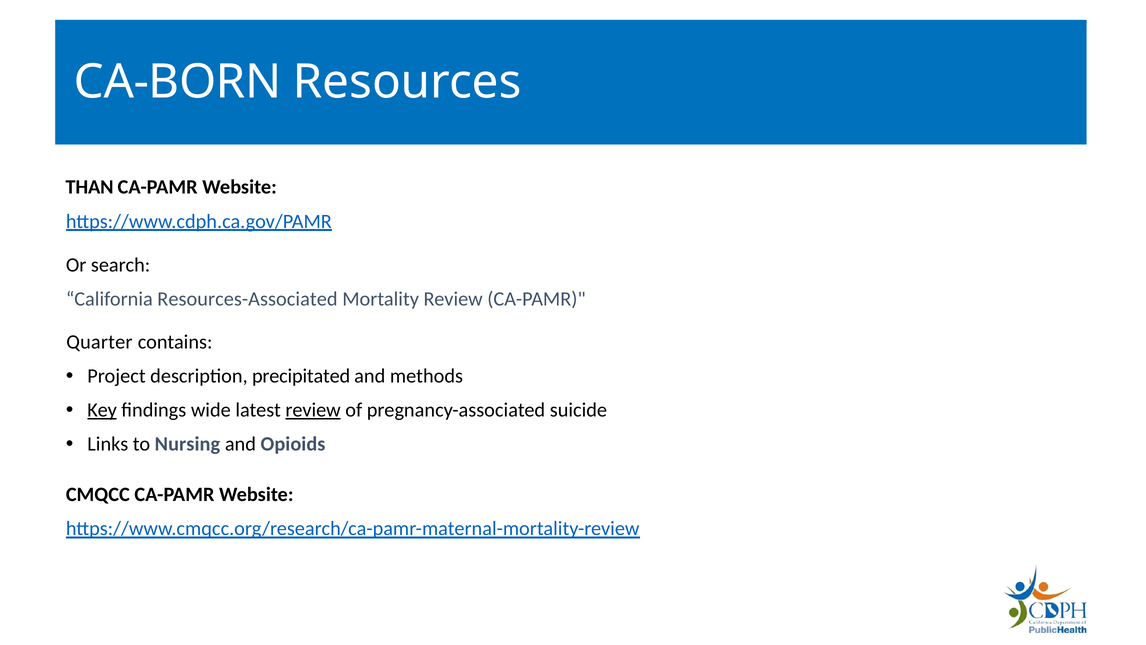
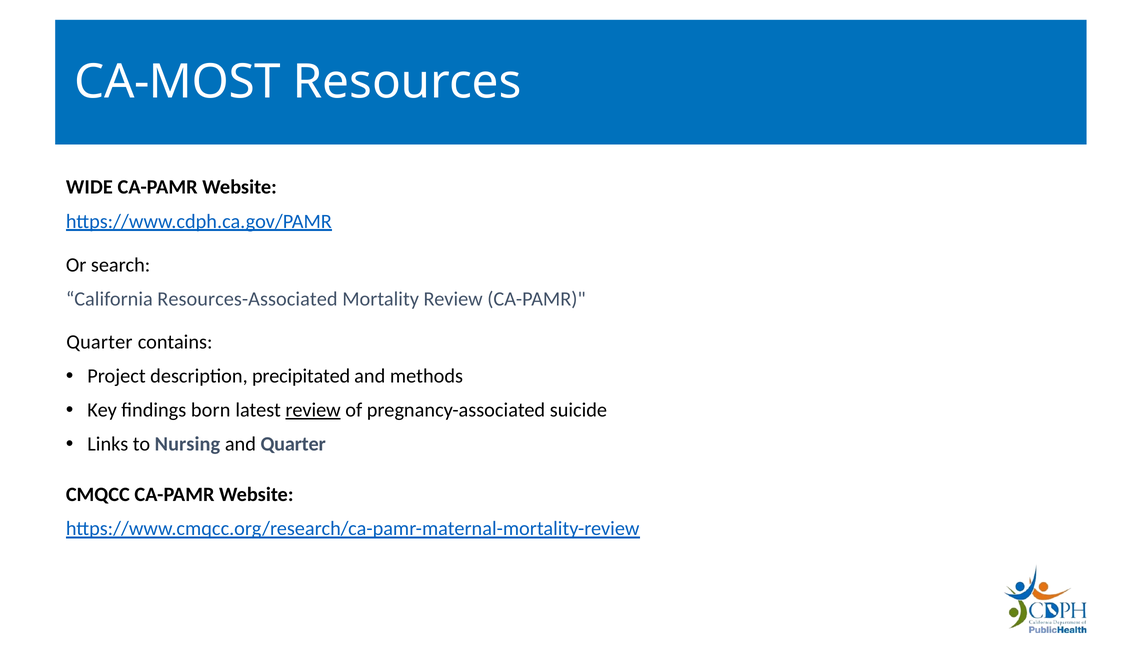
CA-BORN: CA-BORN -> CA-MOST (178, 82)
THAN: THAN -> WIDE (89, 187)
Key underline: present -> none (102, 410)
wide: wide -> born (211, 410)
and Opioids: Opioids -> Quarter (293, 444)
